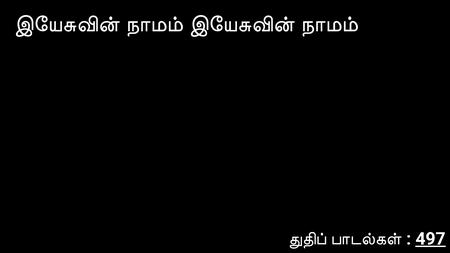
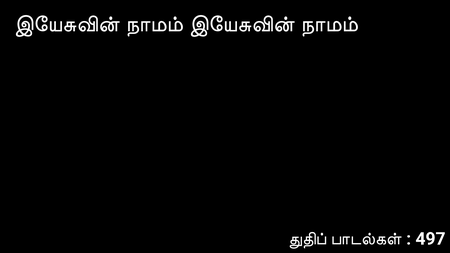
497 underline: present -> none (430, 239)
